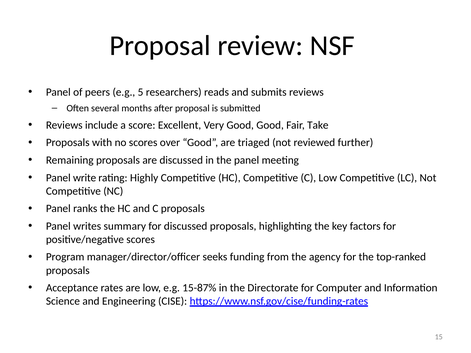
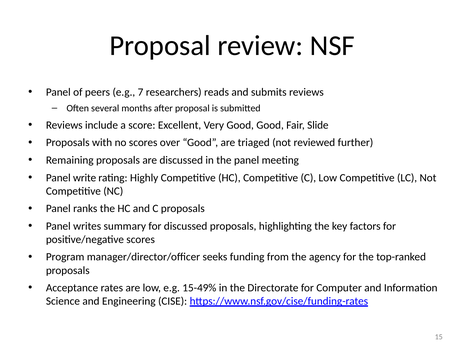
5: 5 -> 7 (141, 92)
Take: Take -> Slide (318, 125)
15-87%: 15-87% -> 15-49% (199, 288)
